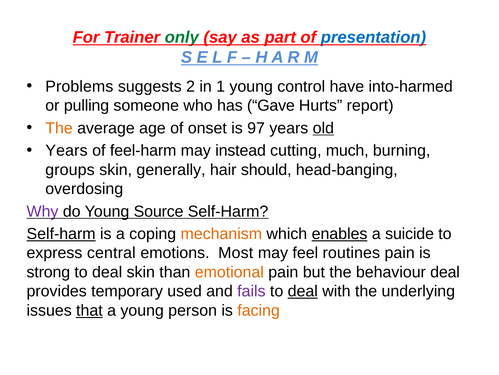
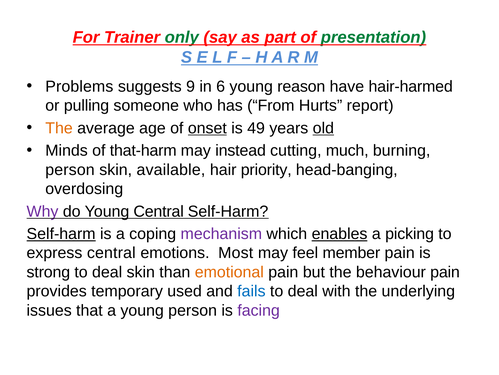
presentation colour: blue -> green (373, 37)
2: 2 -> 9 (191, 86)
1: 1 -> 6 (221, 86)
control: control -> reason (301, 86)
into-harmed: into-harmed -> hair-harmed (411, 86)
Gave: Gave -> From (271, 105)
onset underline: none -> present (207, 128)
97: 97 -> 49 (256, 128)
Years: Years -> Minds (67, 150)
feel-harm: feel-harm -> that-harm (143, 150)
groups: groups -> person (70, 169)
generally: generally -> available (171, 169)
should: should -> priority (266, 169)
Young Source: Source -> Central (159, 211)
mechanism colour: orange -> purple (221, 233)
suicide: suicide -> picking (410, 233)
routines: routines -> member (351, 253)
behaviour deal: deal -> pain (445, 272)
fails colour: purple -> blue (251, 291)
deal underline: present -> none (303, 291)
that underline: present -> none (89, 310)
facing colour: orange -> purple (259, 310)
